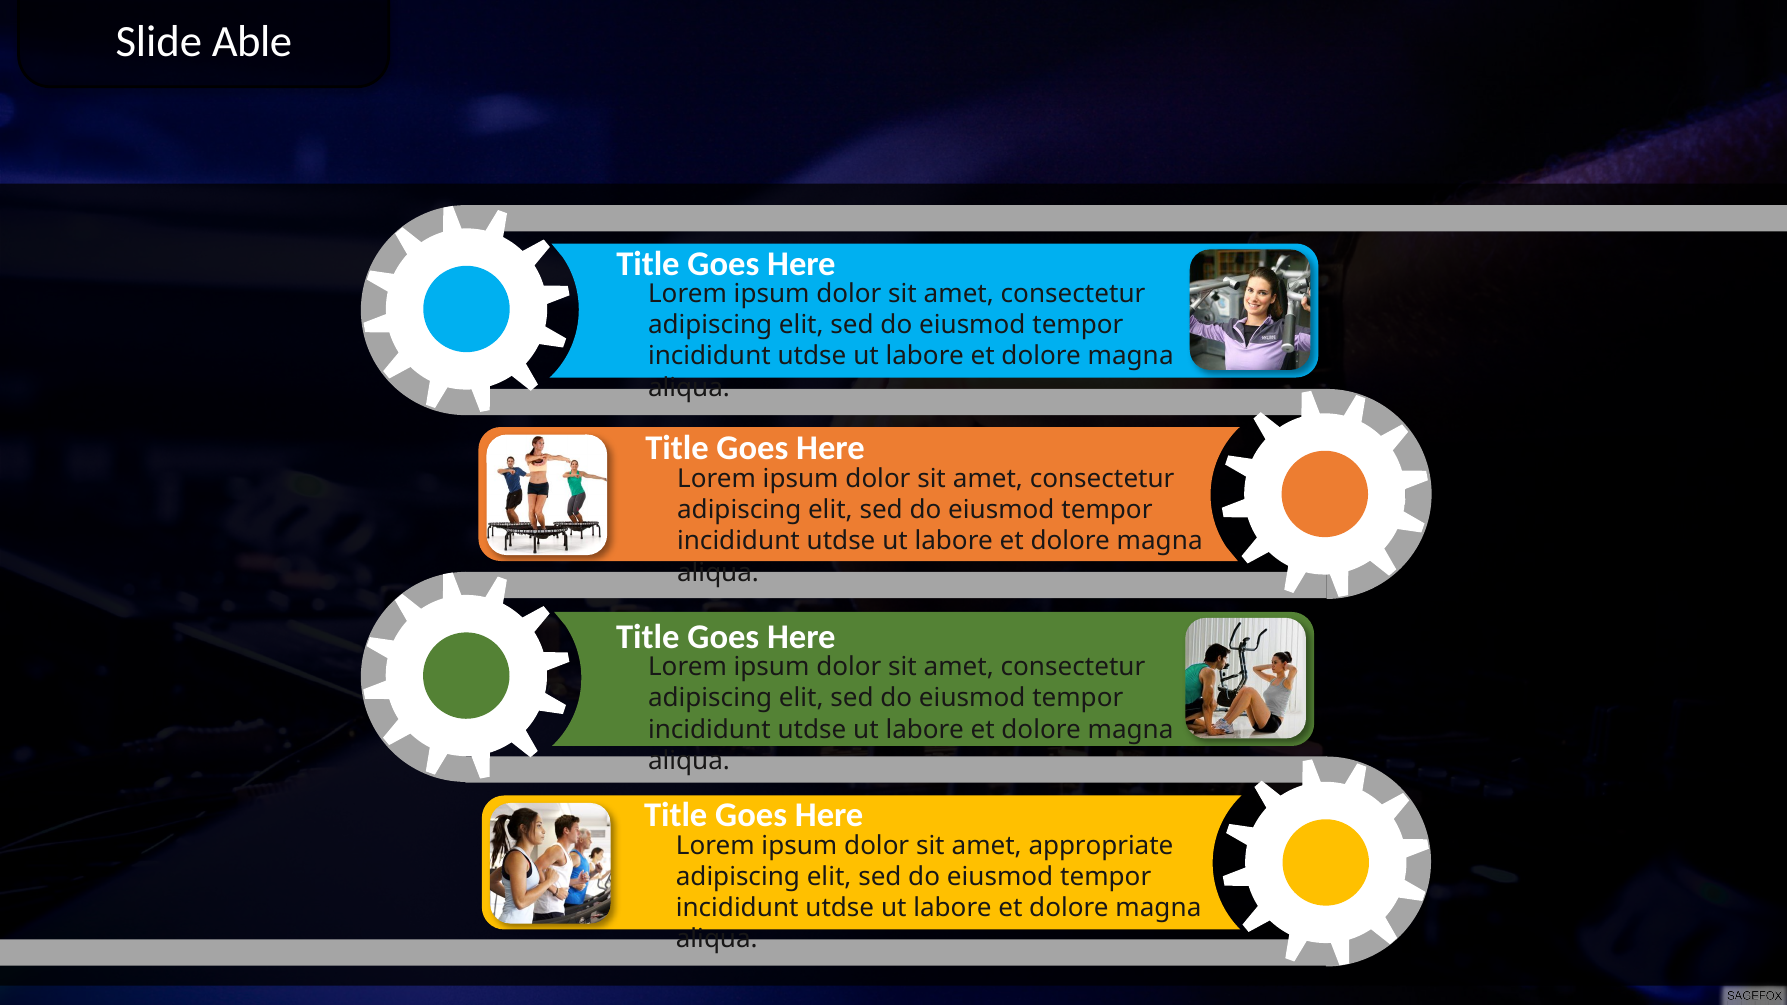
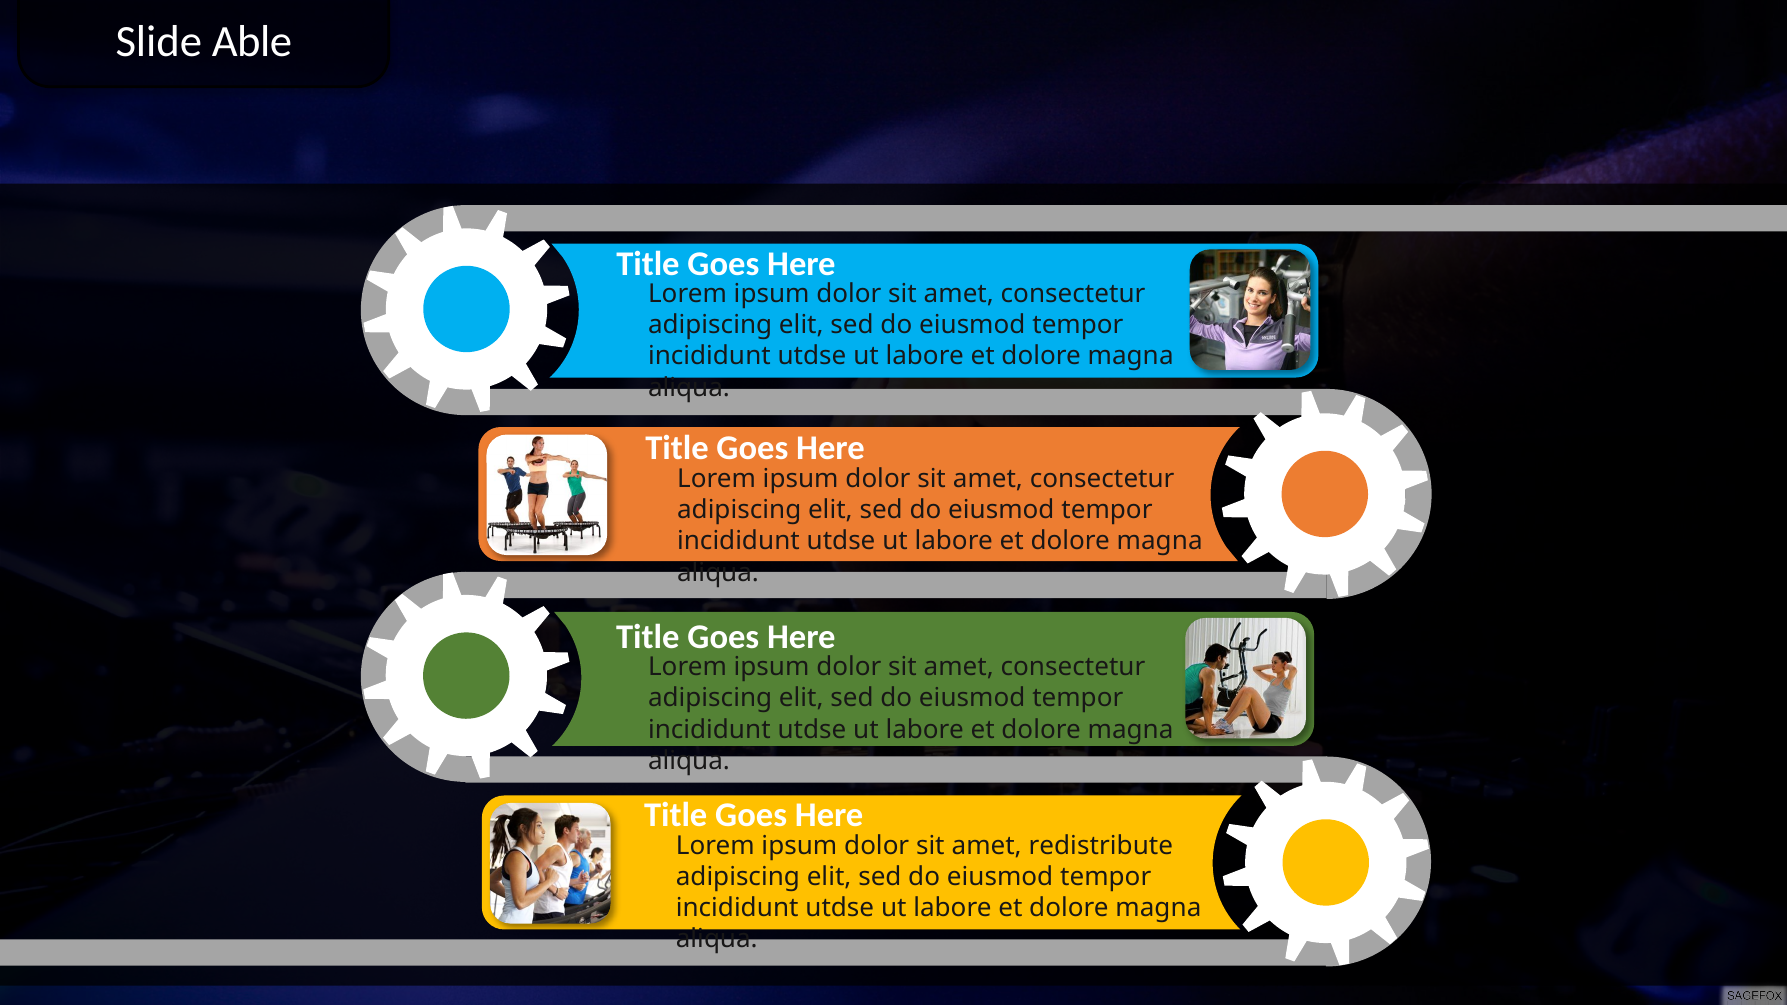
appropriate: appropriate -> redistribute (1101, 846)
